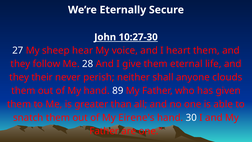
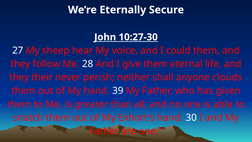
heart: heart -> could (178, 50)
89: 89 -> 39 (118, 91)
Eirene's: Eirene's -> Exhort's (137, 117)
